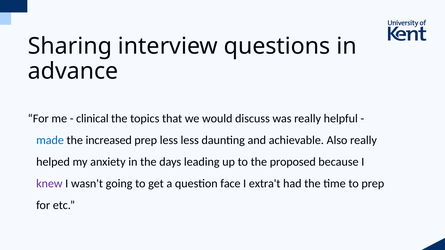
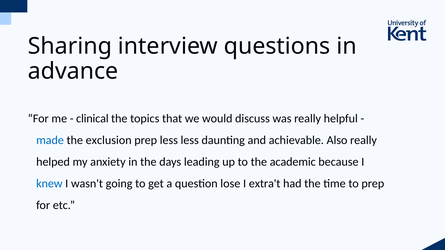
increased: increased -> exclusion (109, 140)
proposed: proposed -> academic (293, 162)
knew colour: purple -> blue (49, 184)
face: face -> lose (230, 184)
